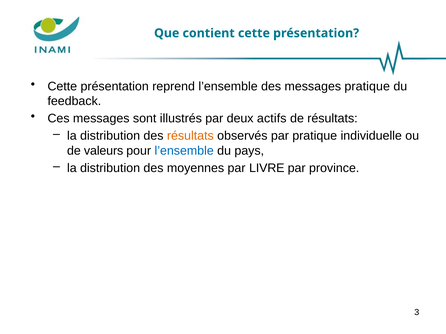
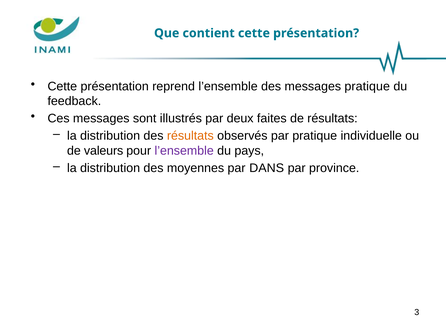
actifs: actifs -> faites (272, 119)
l’ensemble colour: blue -> purple (184, 151)
LIVRE: LIVRE -> DANS (267, 168)
